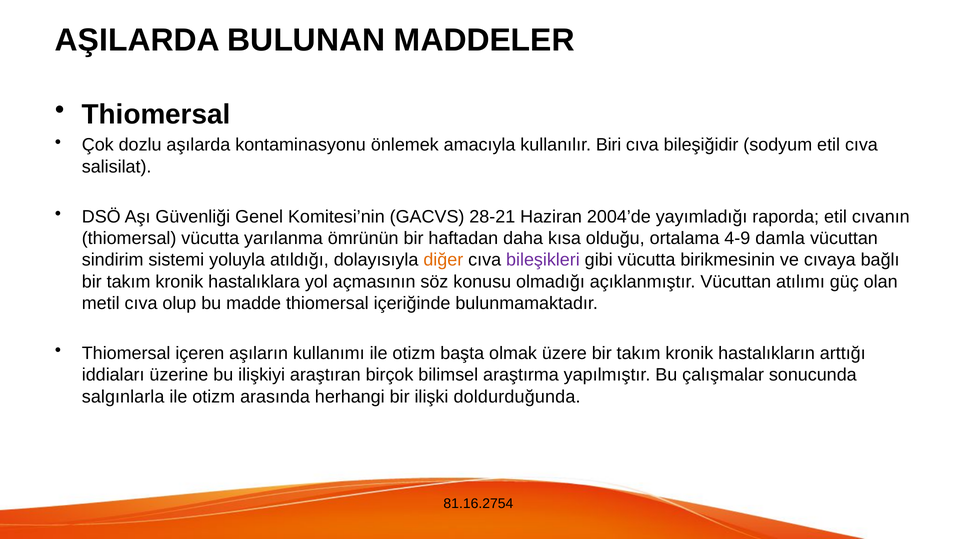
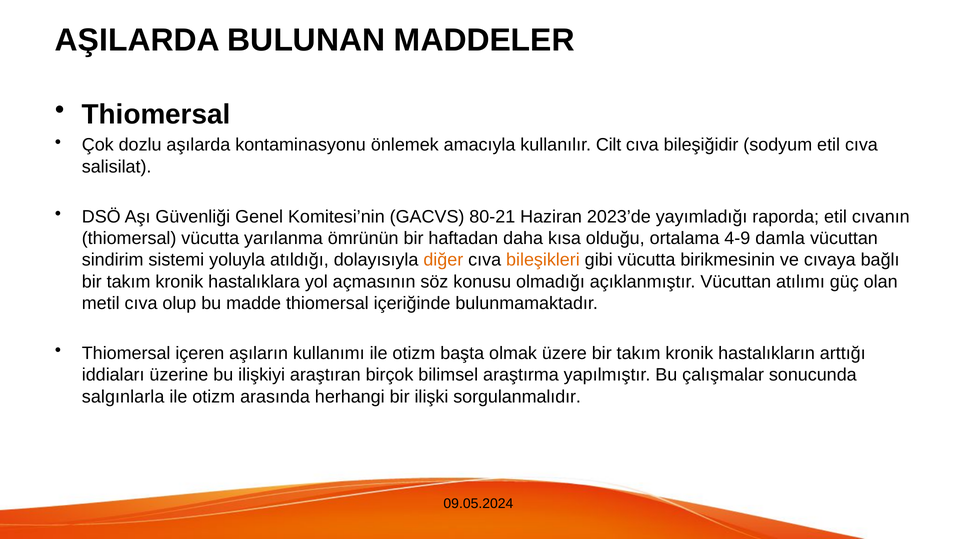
Biri: Biri -> Cilt (609, 145)
28-21: 28-21 -> 80-21 (492, 217)
2004’de: 2004’de -> 2023’de (619, 217)
bileşikleri colour: purple -> orange (543, 260)
doldurduğunda: doldurduğunda -> sorgulanmalıdır (517, 396)
81.16.2754: 81.16.2754 -> 09.05.2024 (478, 503)
